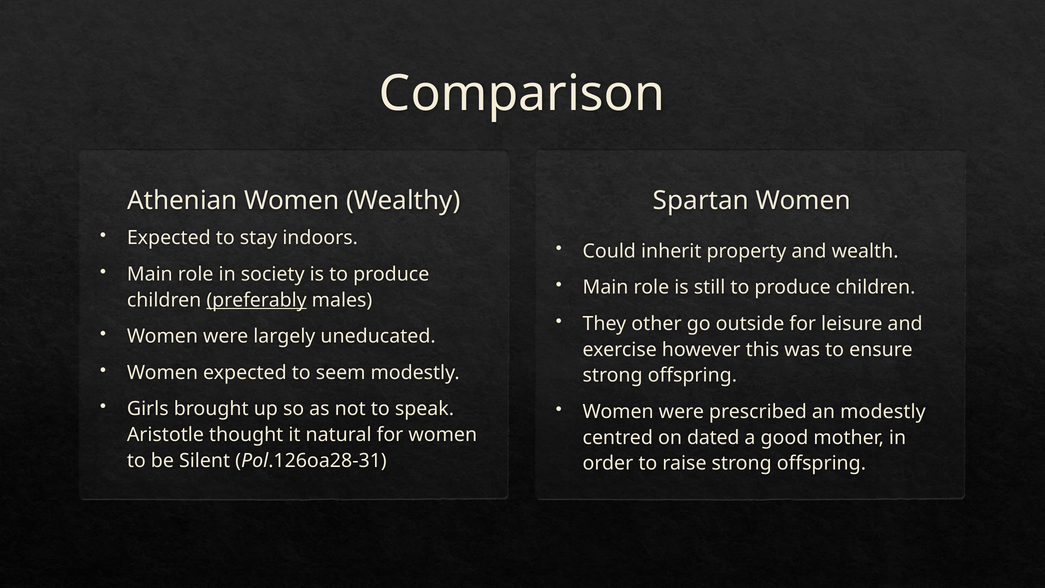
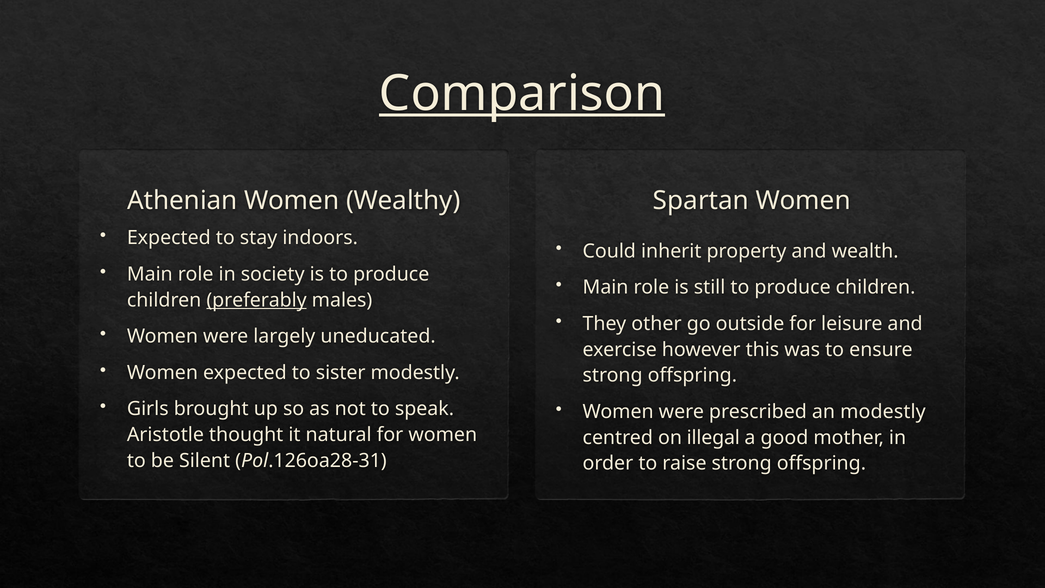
Comparison underline: none -> present (522, 94)
seem: seem -> sister (341, 373)
dated: dated -> illegal (713, 438)
